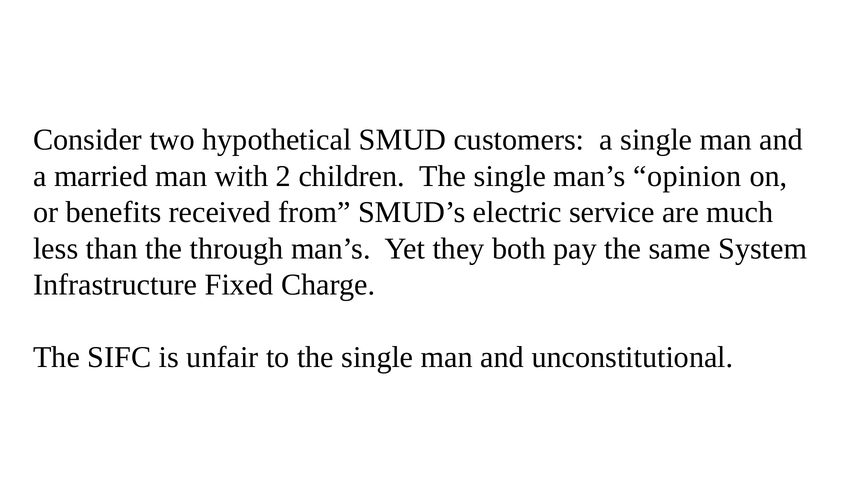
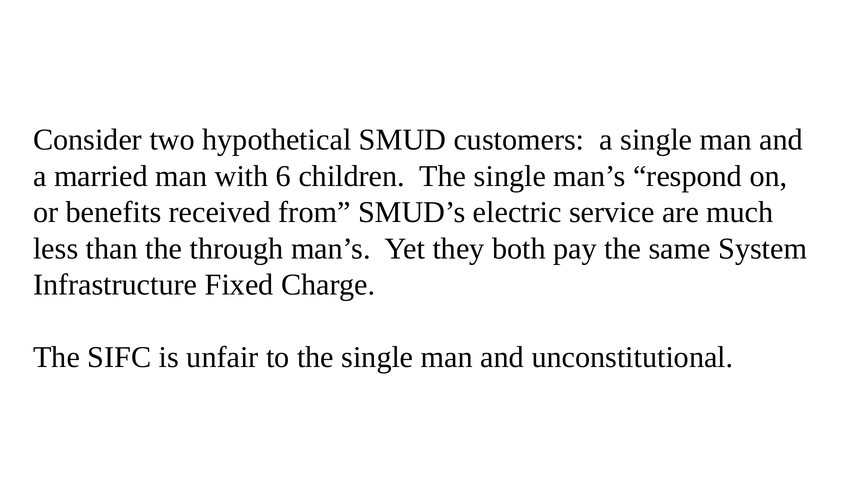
2: 2 -> 6 (283, 176)
opinion: opinion -> respond (688, 176)
